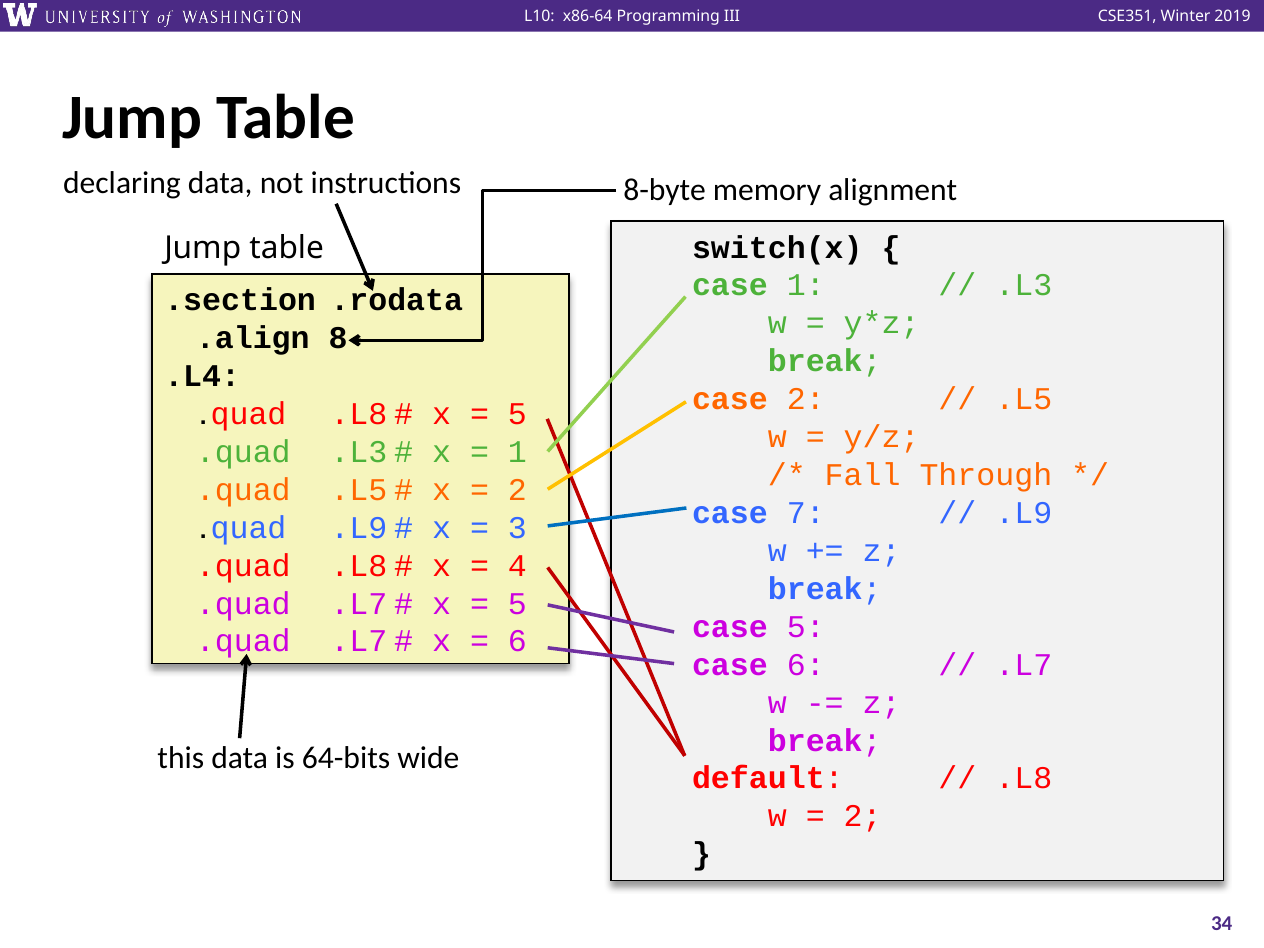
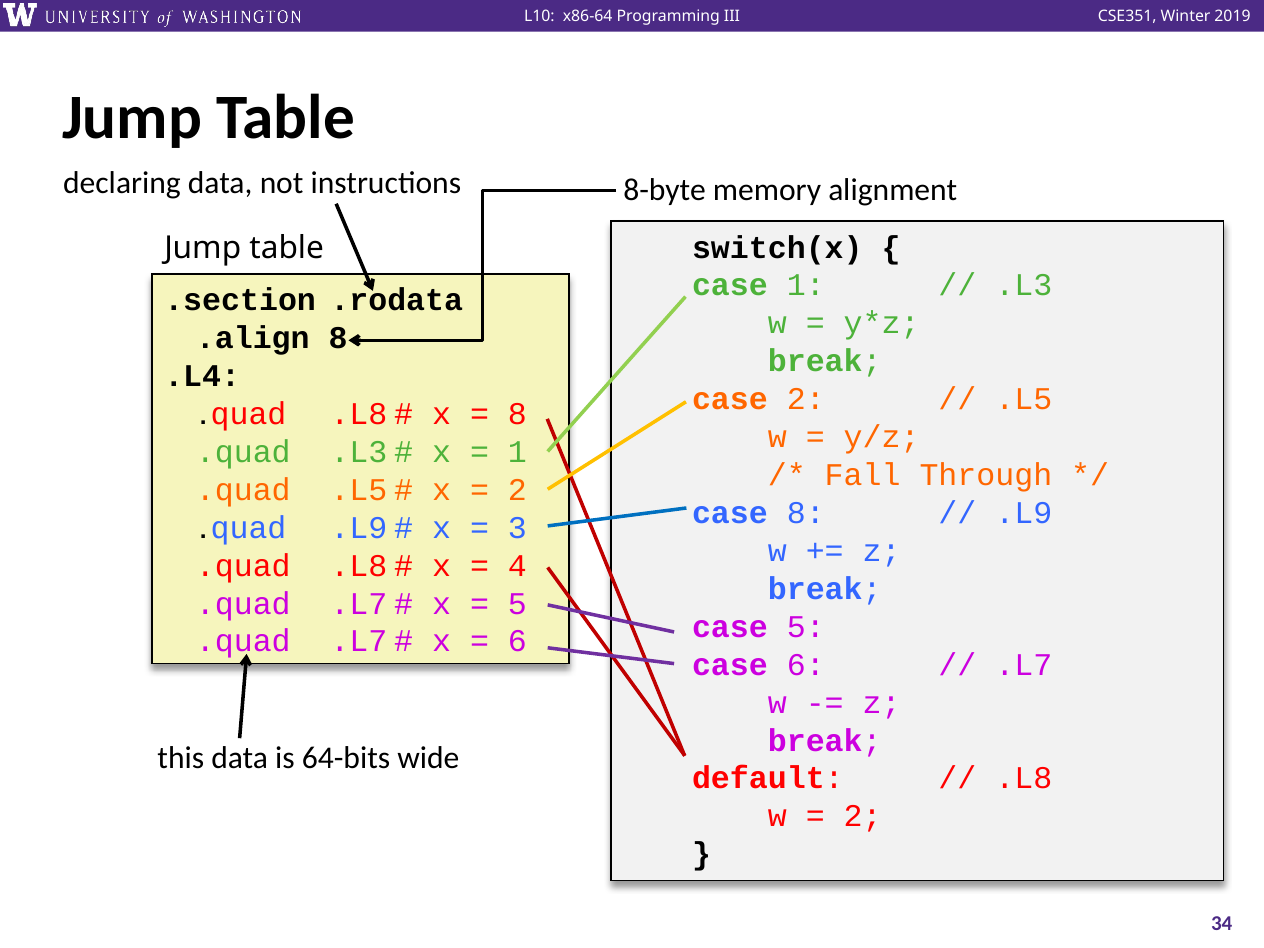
5: 5 -> 8 (517, 414)
case 7: 7 -> 8 (806, 513)
